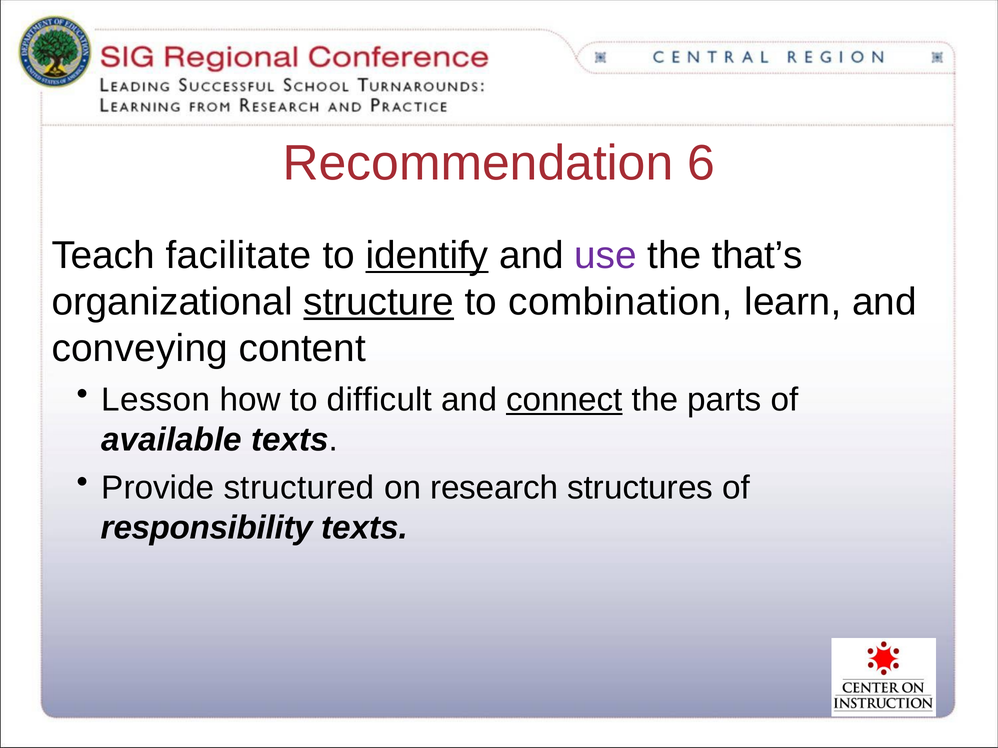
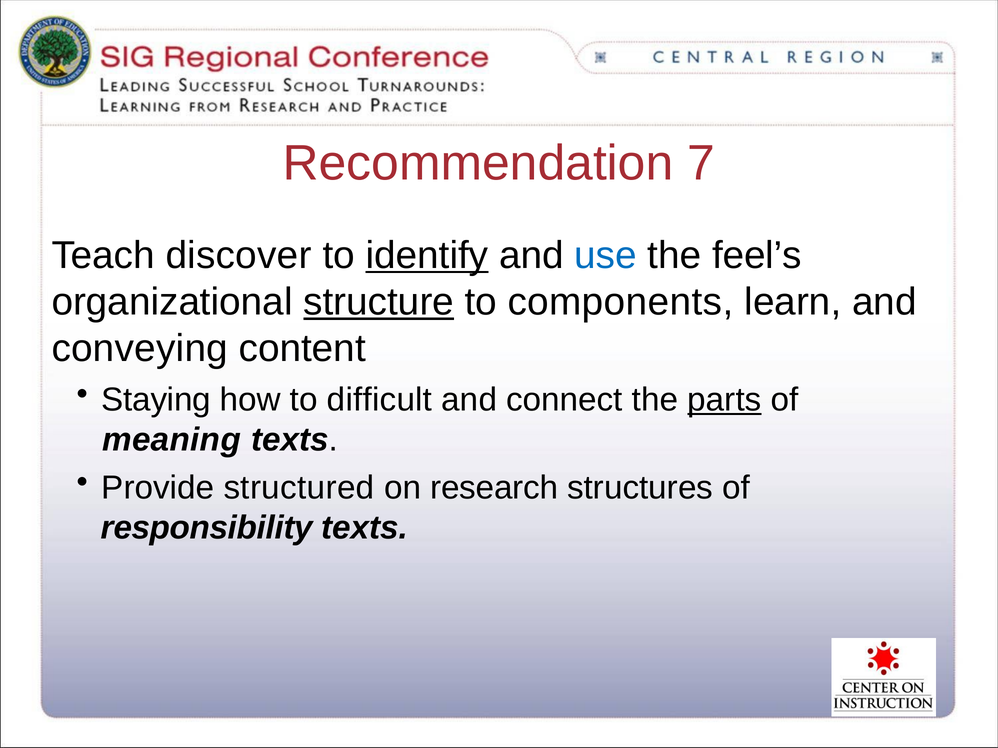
6: 6 -> 7 (701, 163)
facilitate: facilitate -> discover (239, 256)
use colour: purple -> blue (606, 256)
that’s: that’s -> feel’s (757, 256)
combination: combination -> components (620, 302)
Lesson: Lesson -> Staying (156, 400)
connect underline: present -> none (564, 400)
parts underline: none -> present (724, 400)
available: available -> meaning (171, 440)
